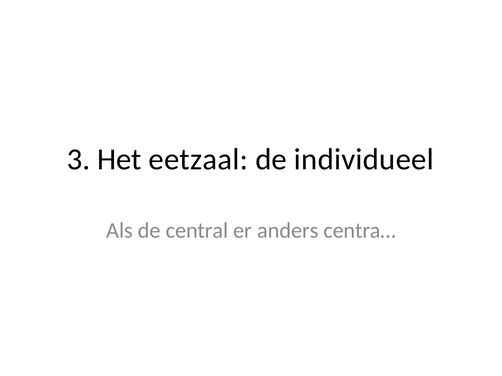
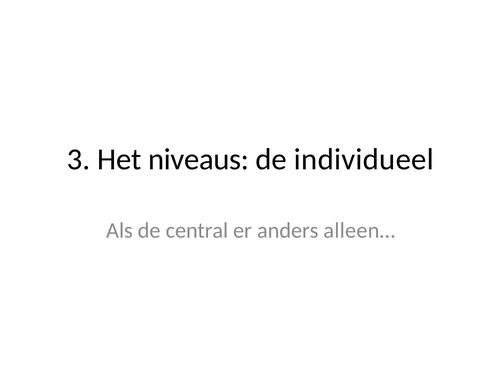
eetzaal: eetzaal -> niveaus (199, 159)
centra…: centra… -> alleen… (359, 231)
